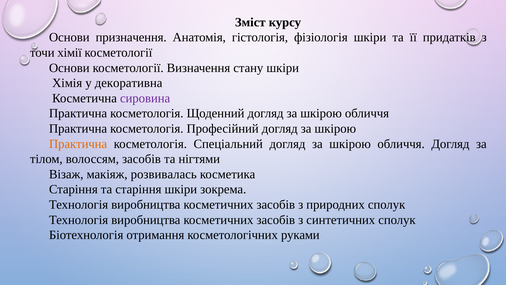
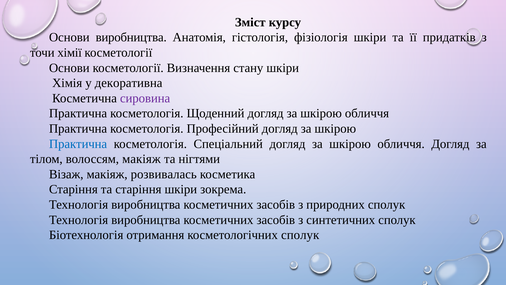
Основи призначення: призначення -> виробництва (131, 37)
Практична colour: orange -> blue (78, 144)
волоссям засобів: засобів -> макіяж (141, 159)
косметологічних руками: руками -> сполук (300, 235)
